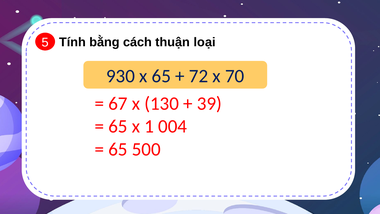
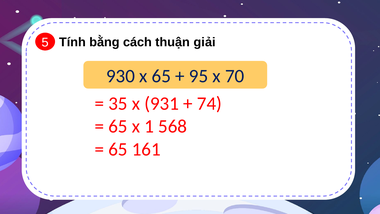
loại: loại -> giải (205, 42)
72: 72 -> 95 (199, 76)
67: 67 -> 35 (118, 103)
130: 130 -> 931 (162, 103)
39: 39 -> 74 (209, 103)
004: 004 -> 568 (173, 126)
500: 500 -> 161 (146, 149)
